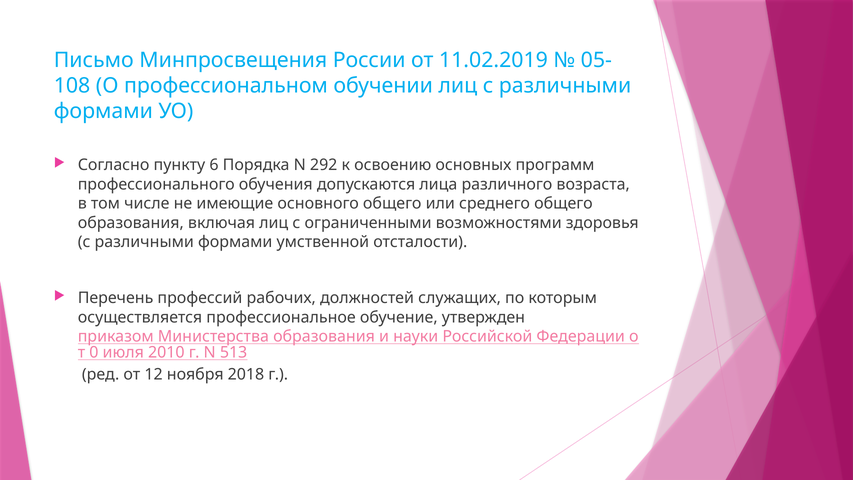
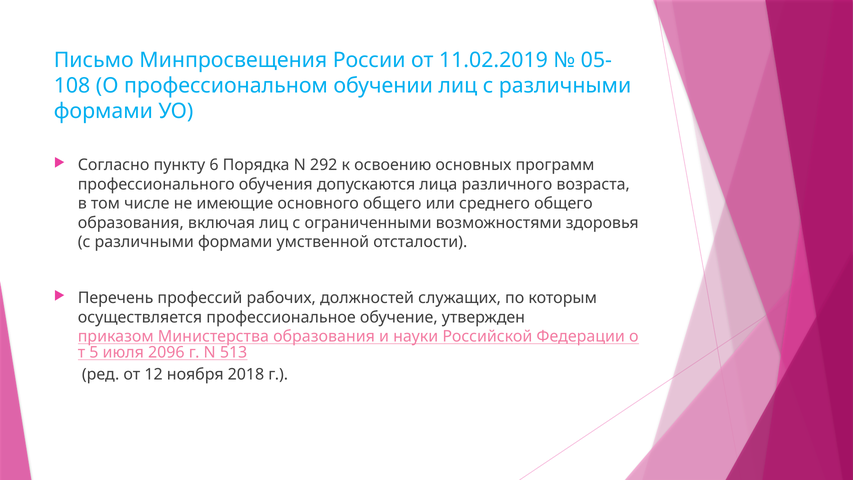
0: 0 -> 5 (94, 352)
2010: 2010 -> 2096 (166, 352)
